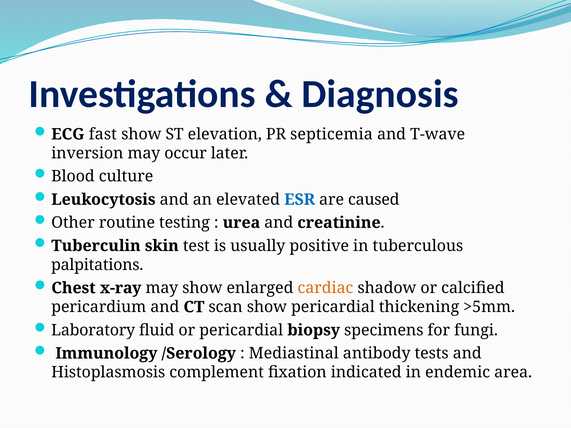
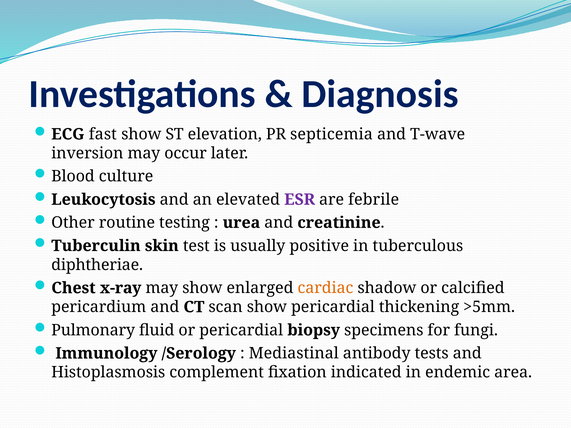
ESR colour: blue -> purple (300, 200)
caused: caused -> febrile (374, 200)
palpitations: palpitations -> diphtheriae (97, 265)
Laboratory: Laboratory -> Pulmonary (93, 330)
